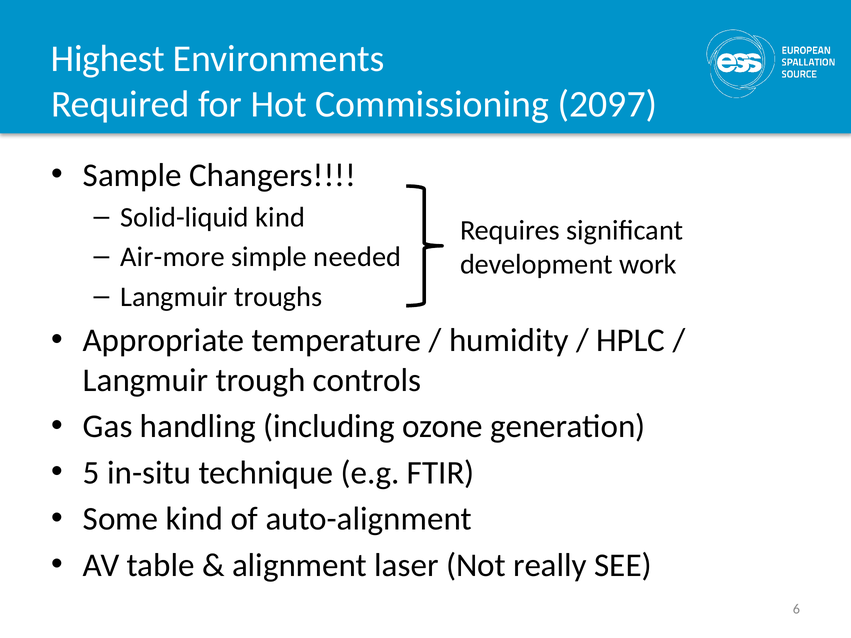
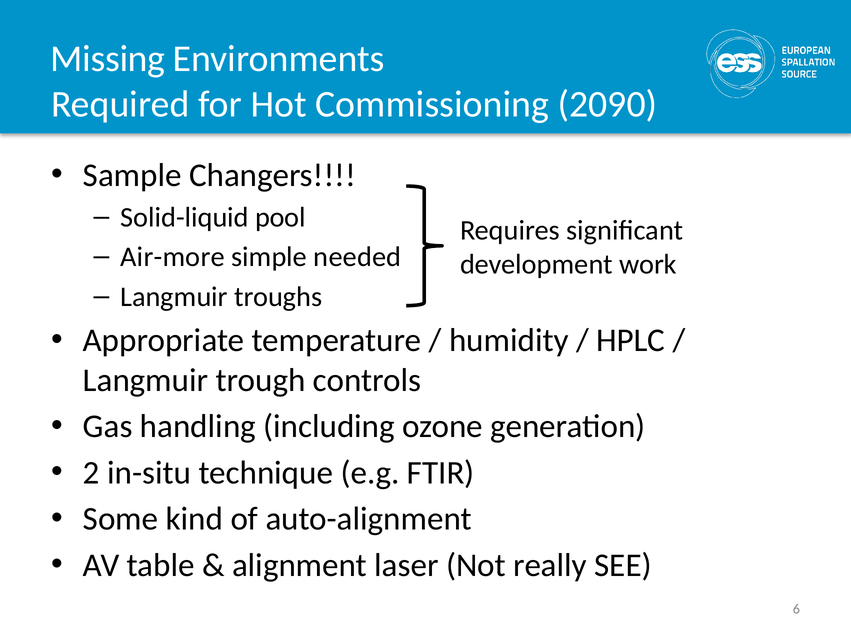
Highest: Highest -> Missing (108, 59)
2097: 2097 -> 2090 (607, 104)
Solid-liquid kind: kind -> pool (280, 217)
5: 5 -> 2 (91, 473)
